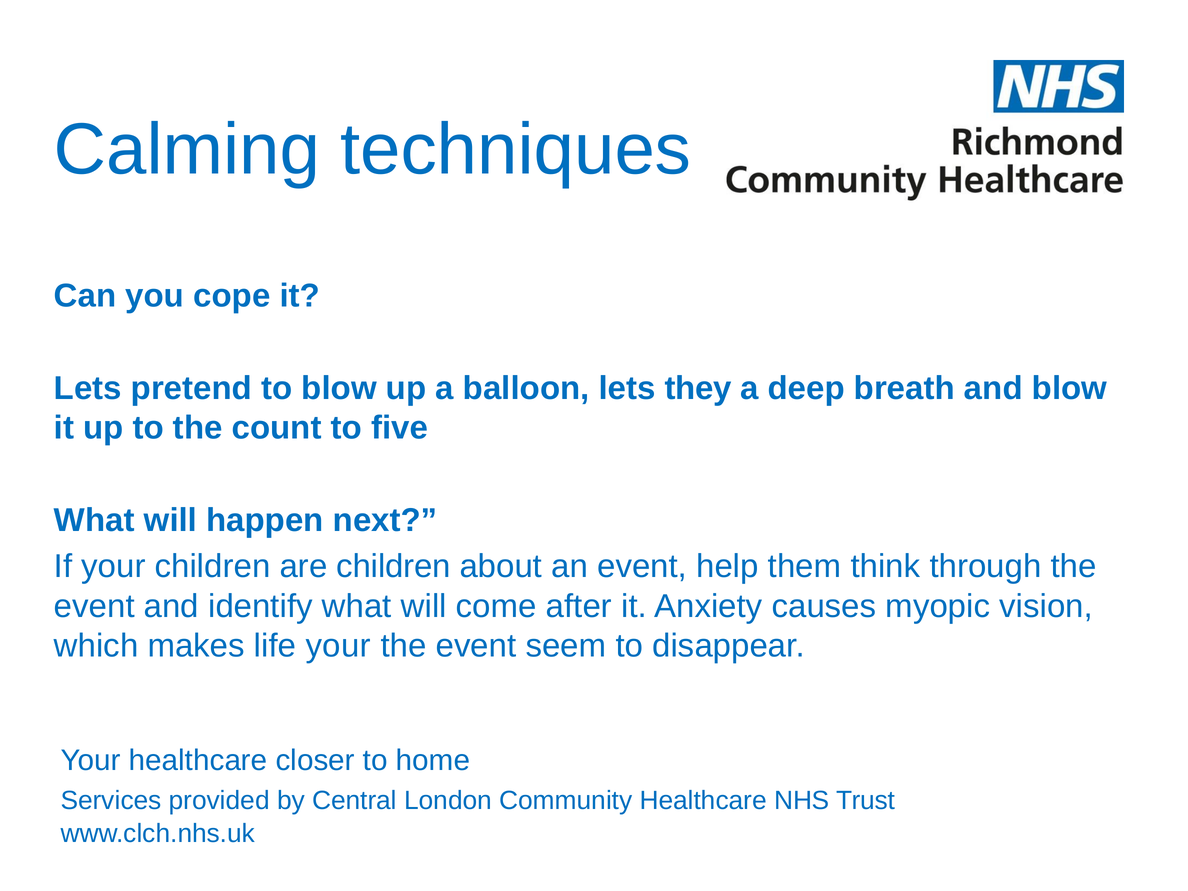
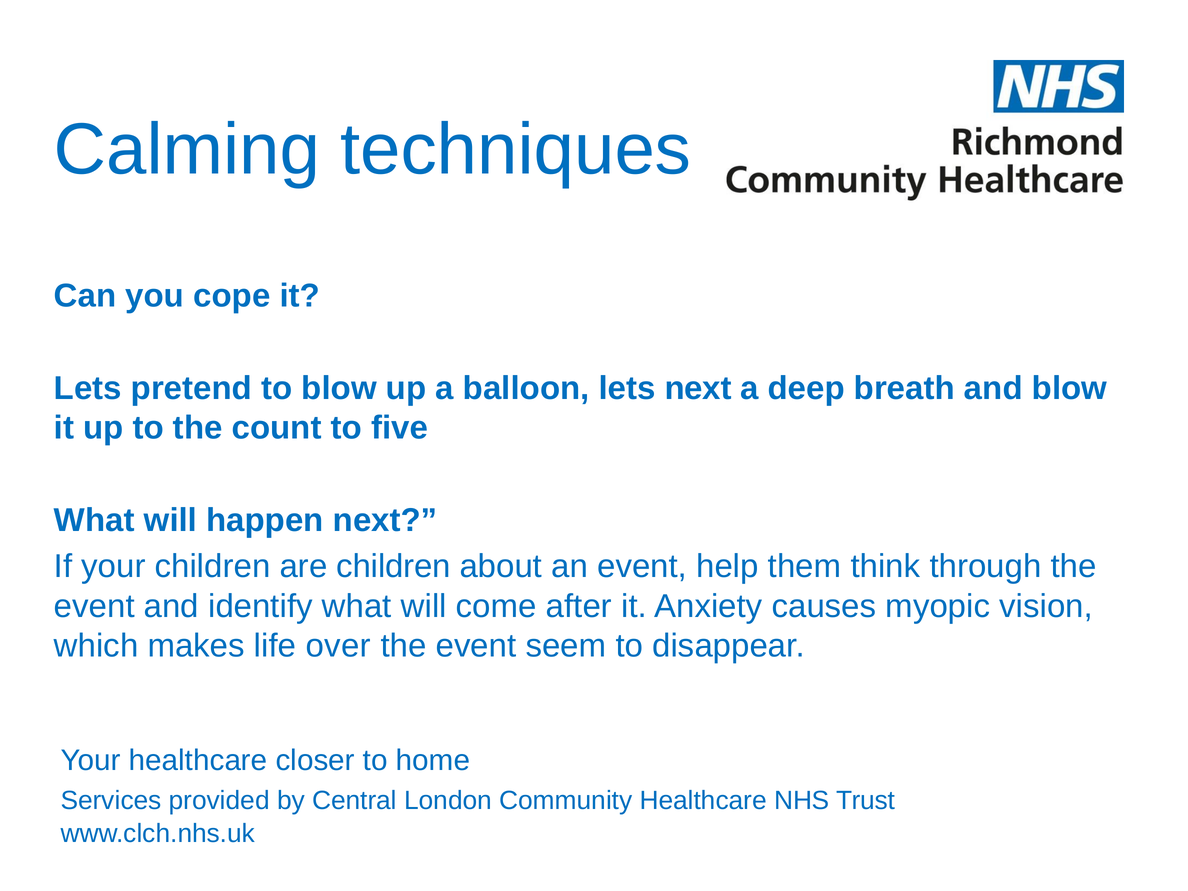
lets they: they -> next (698, 388)
life your: your -> over (338, 646)
